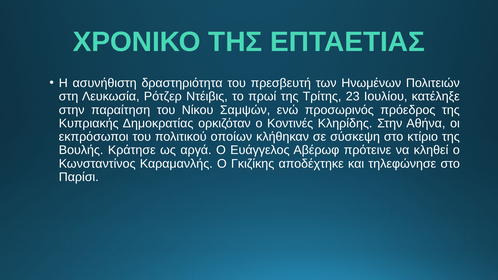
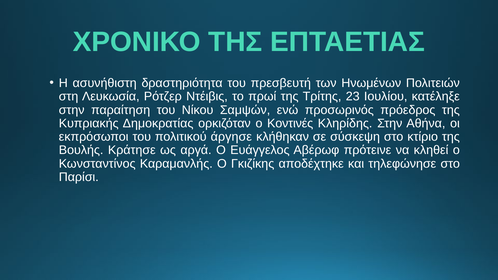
οποίων: οποίων -> άργησε (231, 137)
